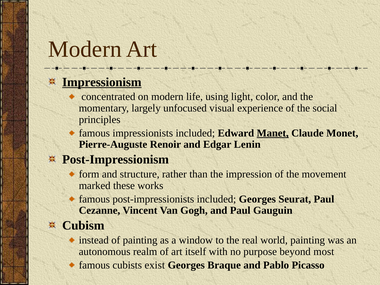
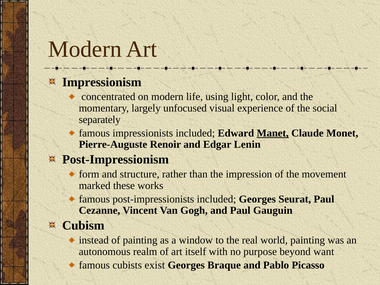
Impressionism underline: present -> none (102, 82)
principles: principles -> separately (100, 120)
most: most -> want (324, 252)
